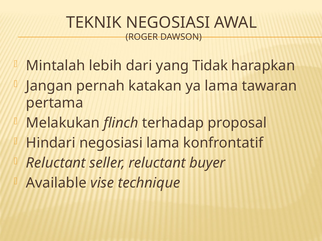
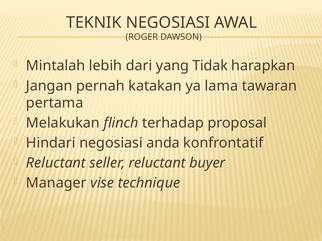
negosiasi lama: lama -> anda (163, 143)
Available: Available -> Manager (56, 183)
